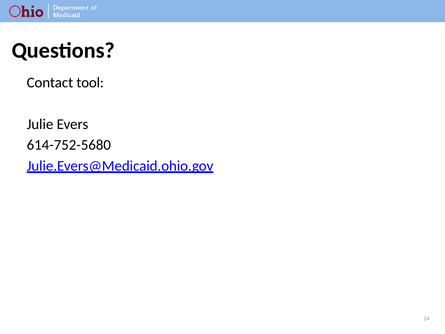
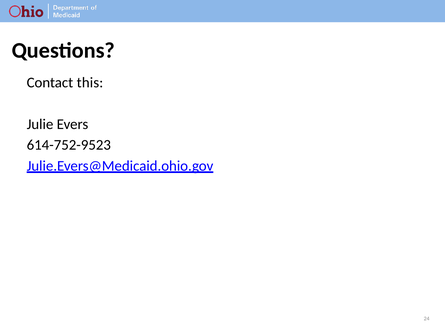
tool: tool -> this (90, 83)
614-752-5680: 614-752-5680 -> 614-752-9523 (69, 145)
